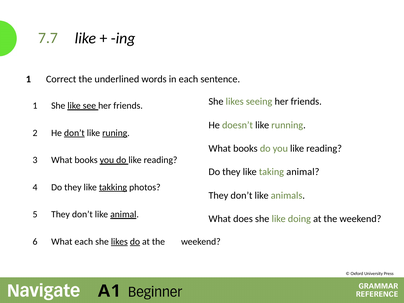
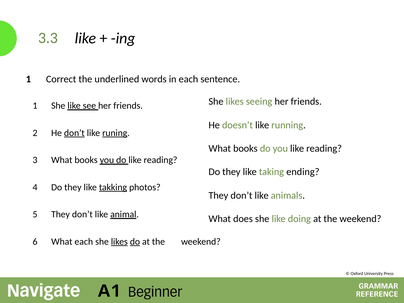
7.7: 7.7 -> 3.3 (48, 38)
taking animal: animal -> ending (303, 172)
